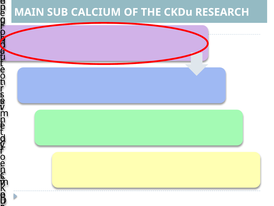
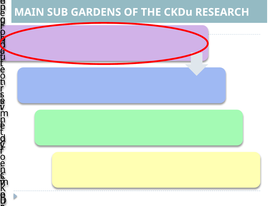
CALCIUM: CALCIUM -> GARDENS (96, 12)
